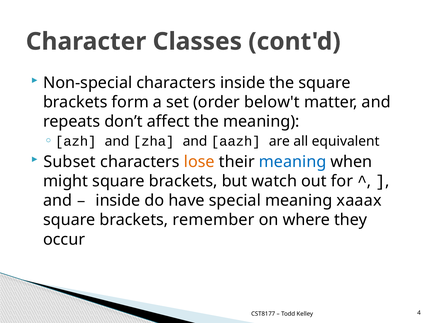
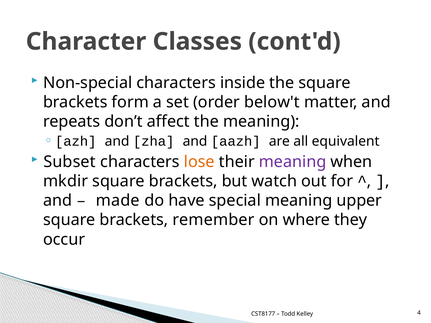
meaning colour: blue -> purple (293, 162)
might: might -> mkdir (66, 181)
inside: inside -> made (118, 201)
xaaax: xaaax -> upper (359, 201)
